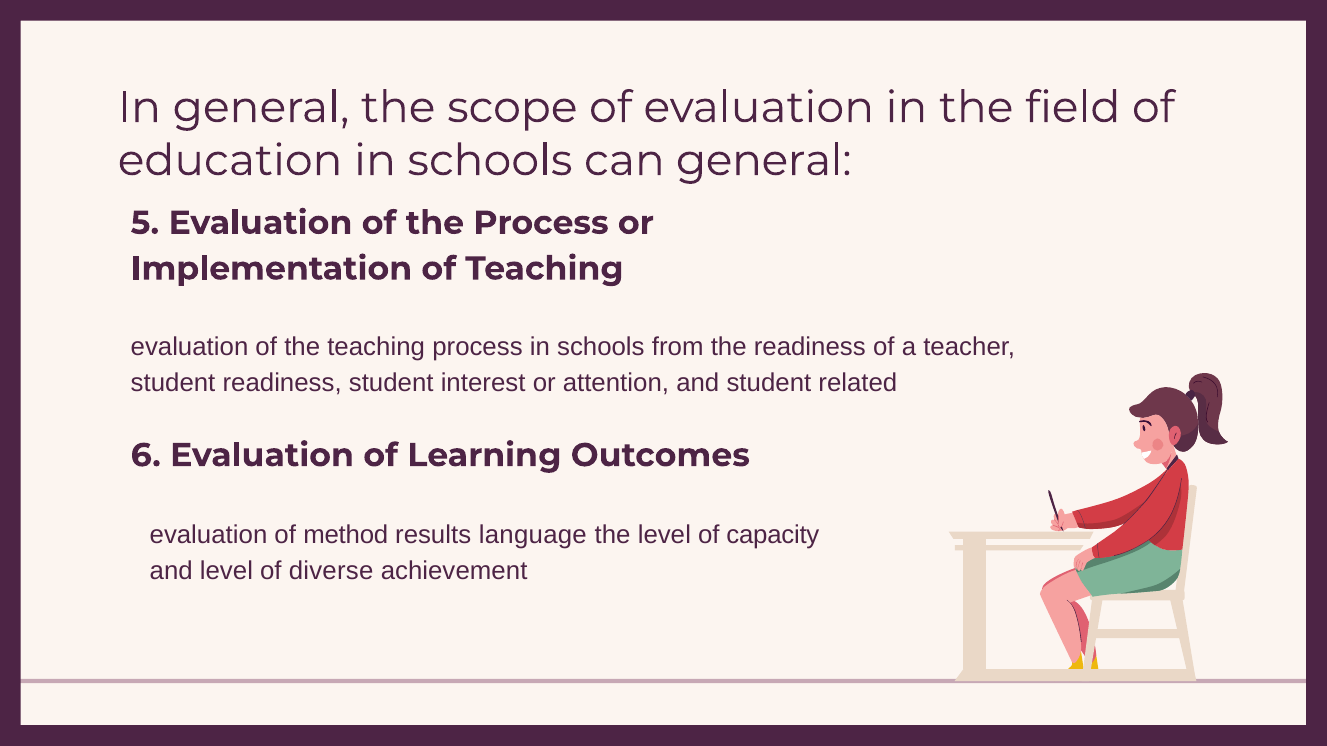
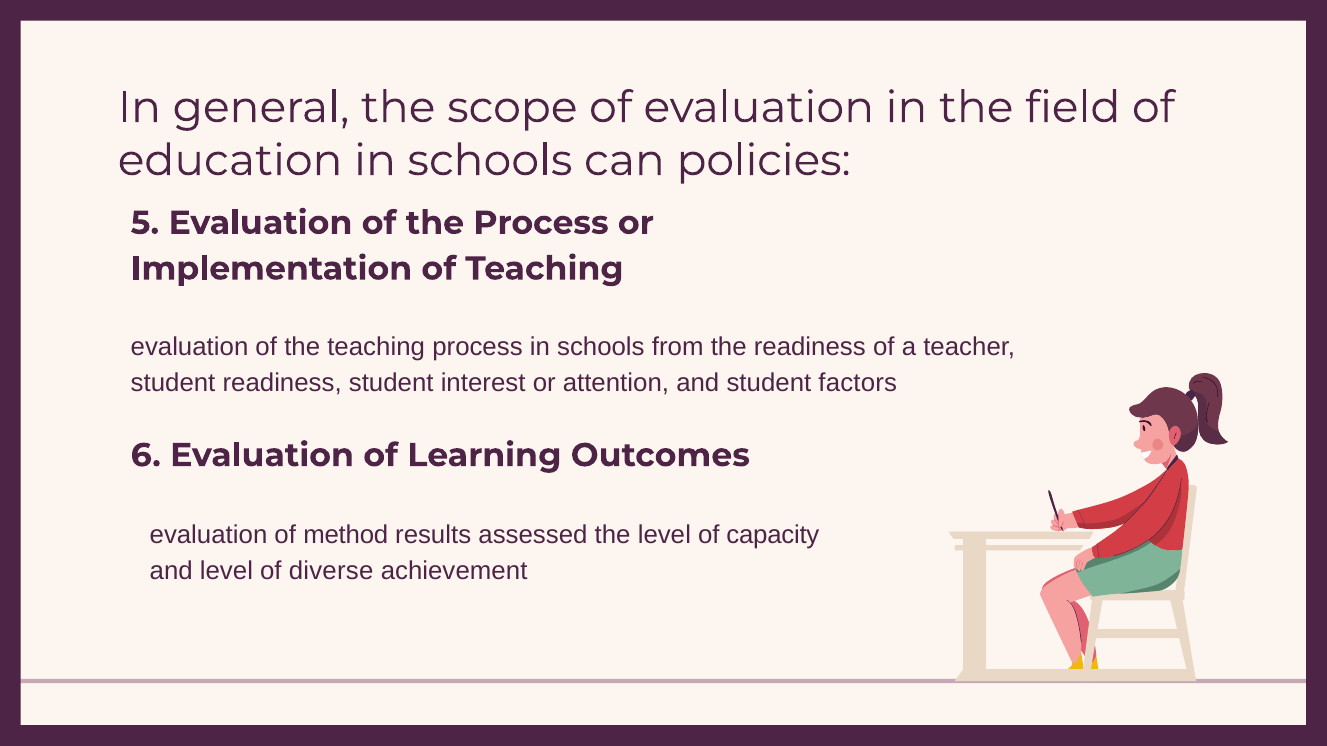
can general: general -> policies (764, 161)
related: related -> factors (858, 383)
language: language -> assessed (533, 536)
